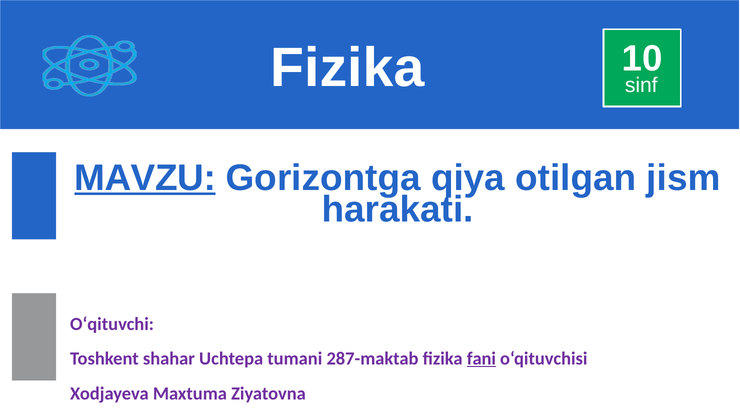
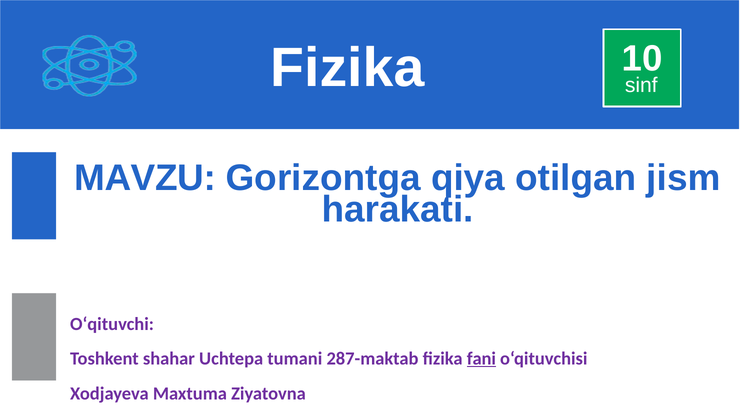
MAVZU underline: present -> none (145, 178)
